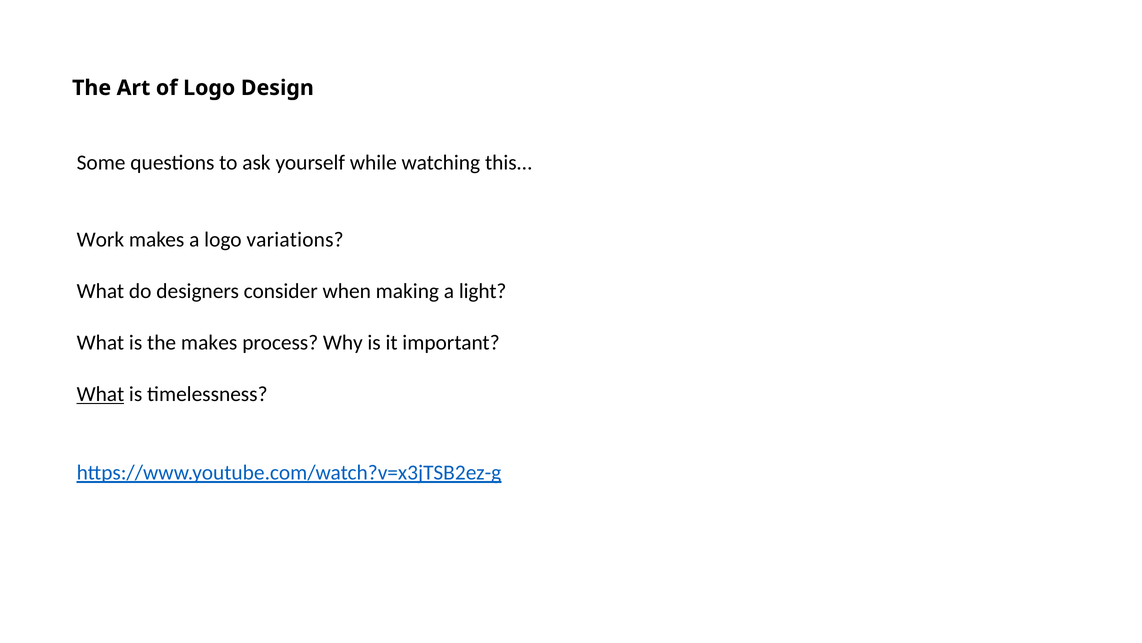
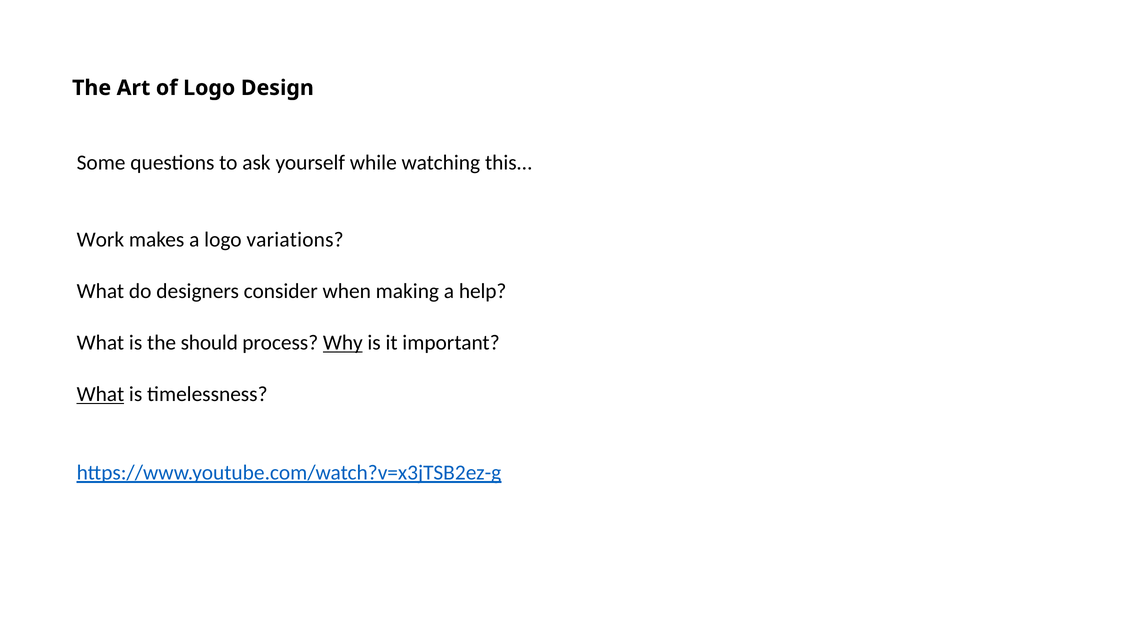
light: light -> help (483, 291)
the makes: makes -> should (209, 342)
Why underline: none -> present (343, 342)
